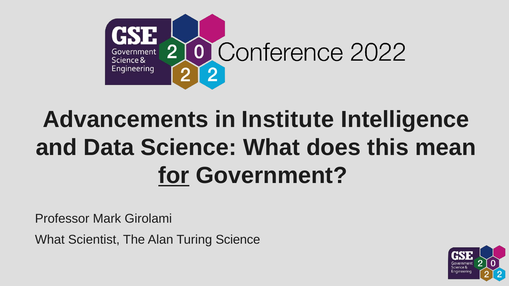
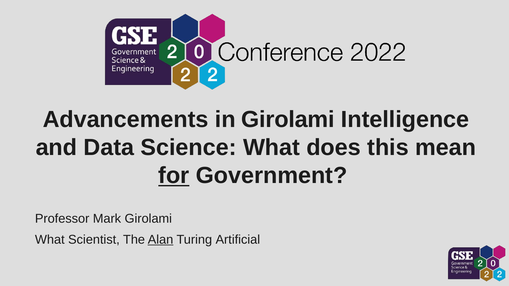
in Institute: Institute -> Girolami (288, 120)
Alan underline: none -> present (161, 240)
Turing Science: Science -> Artificial (238, 240)
